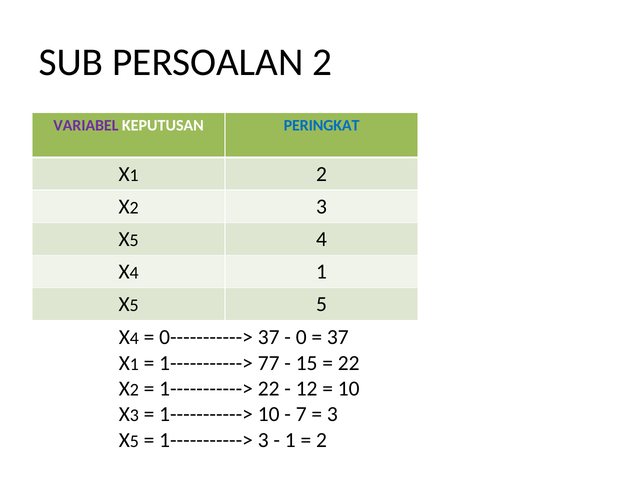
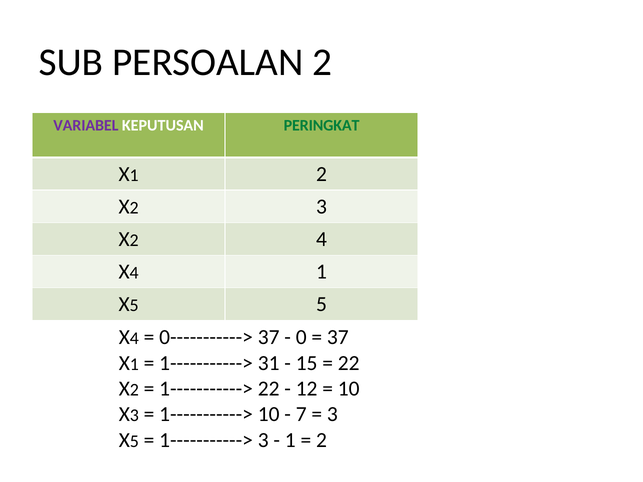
PERINGKAT colour: blue -> green (322, 126)
5: 5 -> 2 (134, 240)
77: 77 -> 31 (269, 363)
